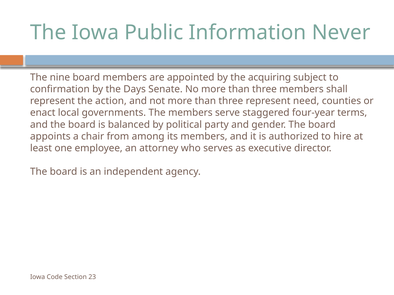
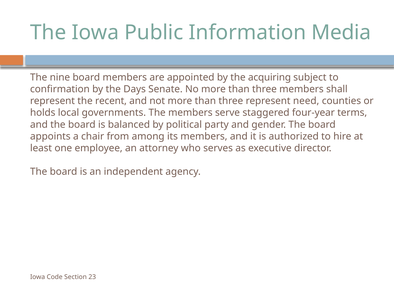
Never: Never -> Media (341, 33)
action: action -> recent (111, 101)
enact: enact -> holds (43, 113)
